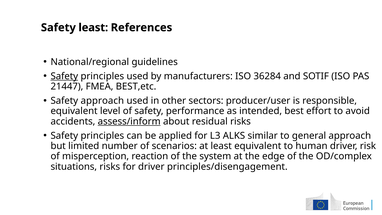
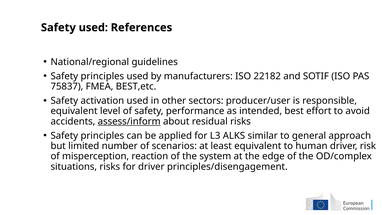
Safety least: least -> used (93, 28)
Safety underline: present -> none (64, 76)
36284: 36284 -> 22182 (267, 76)
21447: 21447 -> 75837 (67, 86)
Safety approach: approach -> activation (102, 101)
